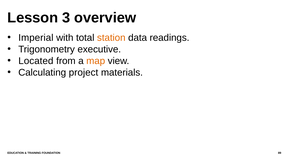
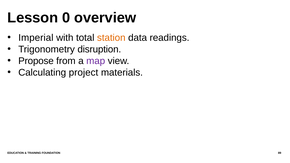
3: 3 -> 0 (66, 18)
executive: executive -> disruption (99, 49)
Located: Located -> Propose (36, 61)
map colour: orange -> purple (96, 61)
